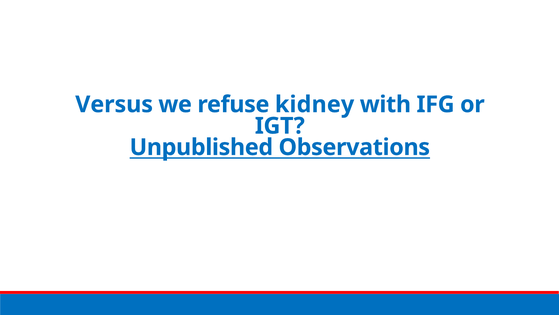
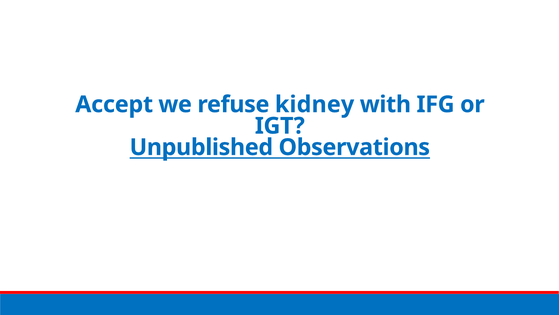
Versus: Versus -> Accept (114, 104)
